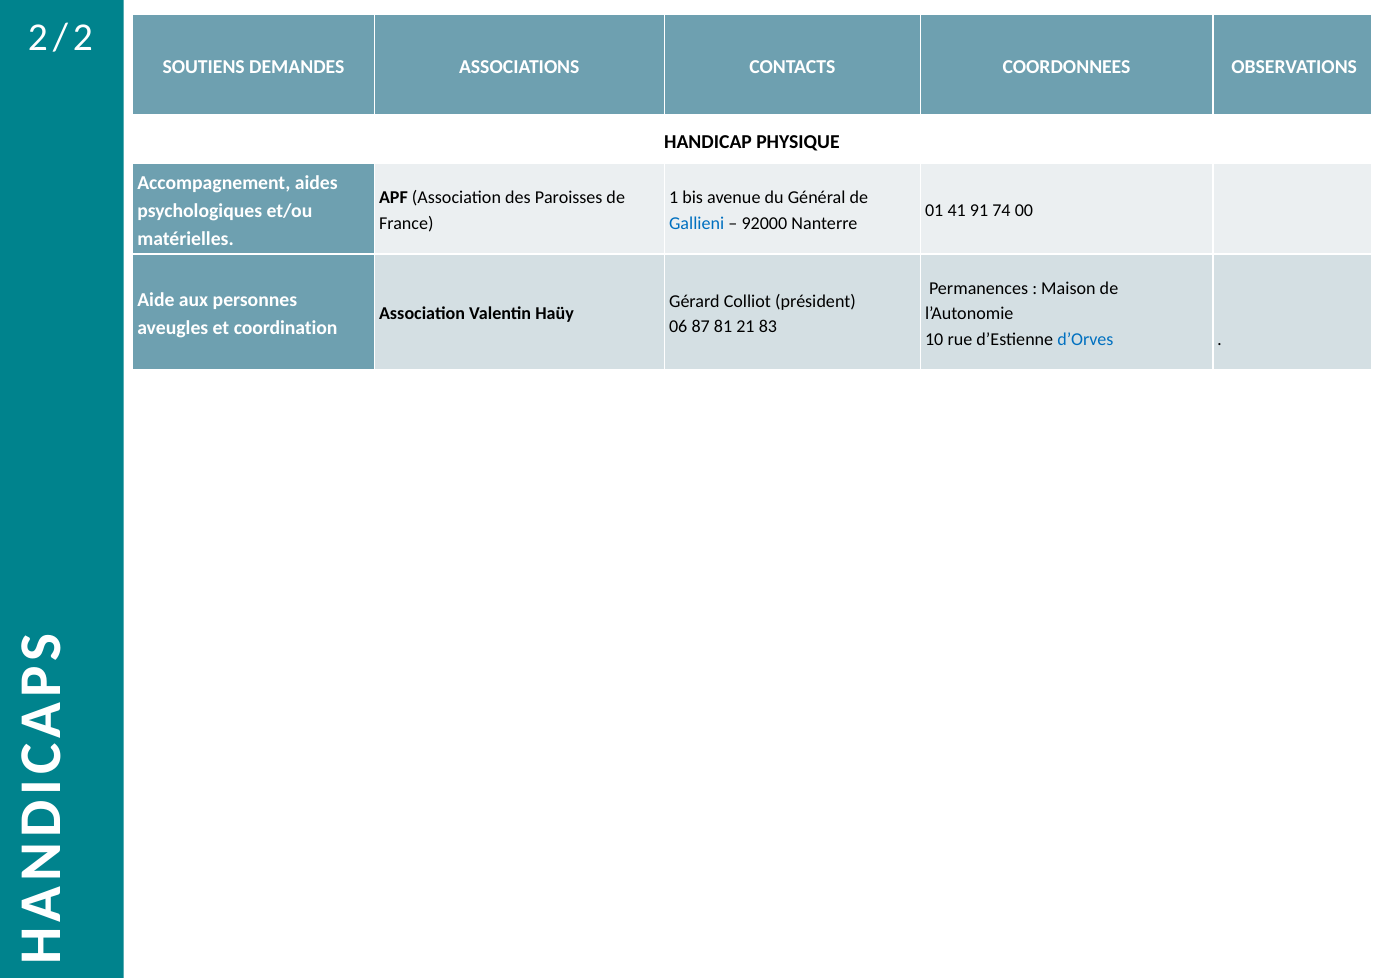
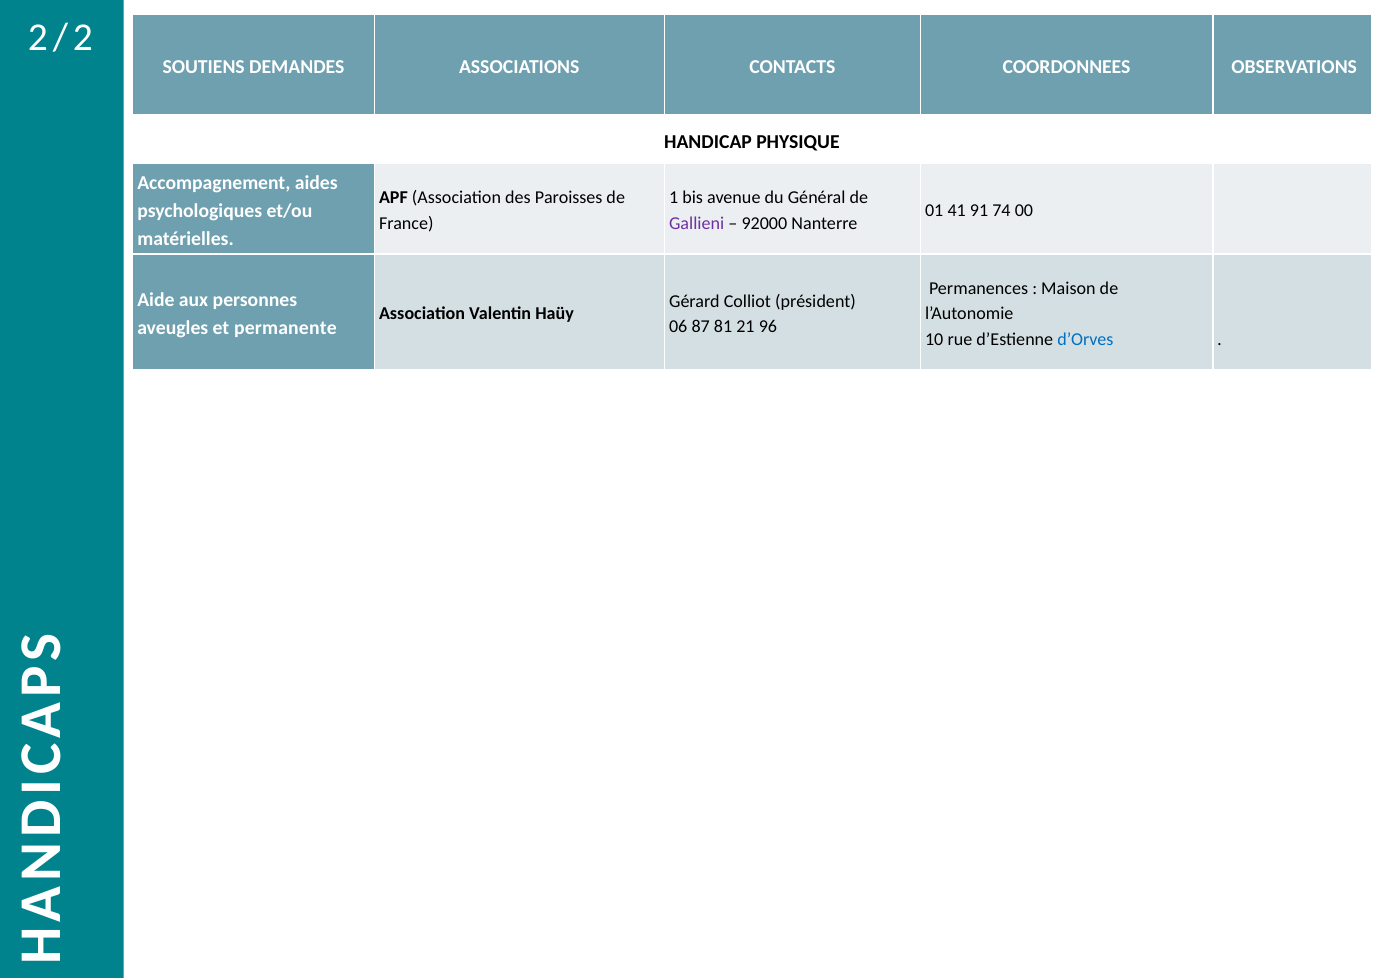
Gallieni colour: blue -> purple (697, 223)
83: 83 -> 96 (768, 327)
coordination: coordination -> permanente (285, 328)
